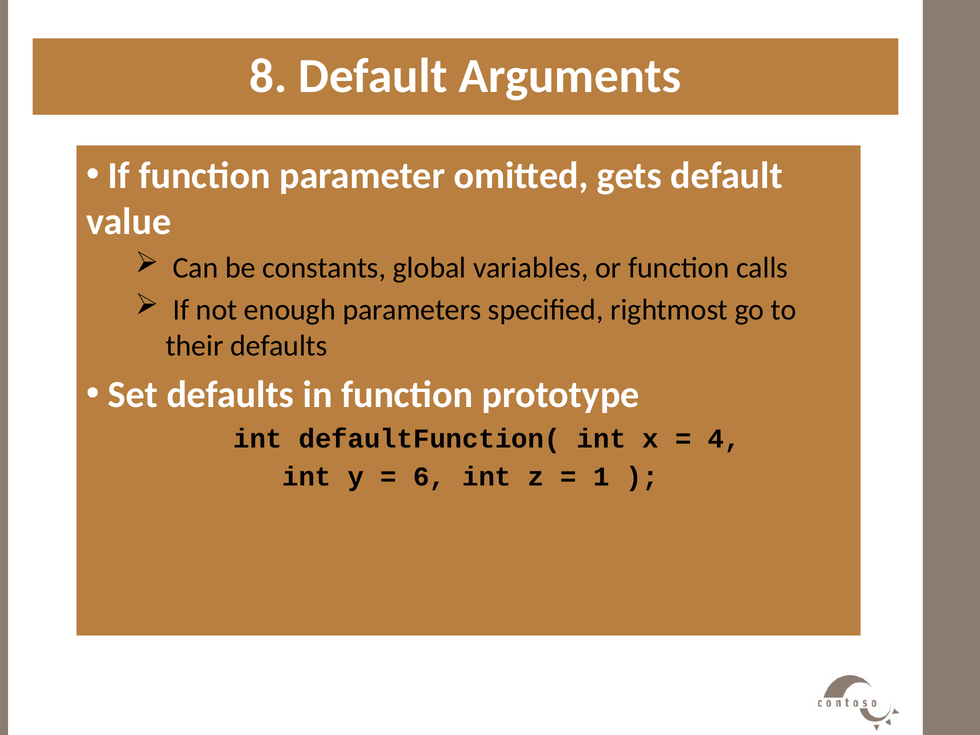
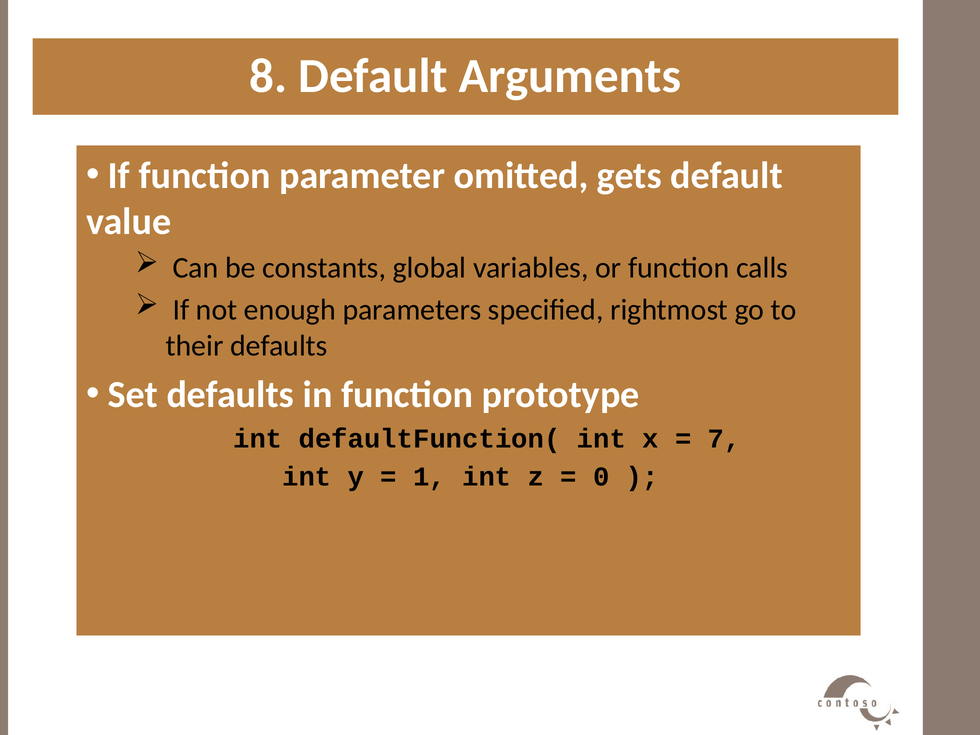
4: 4 -> 7 (724, 439)
6: 6 -> 1 (429, 477)
1: 1 -> 0 (601, 477)
